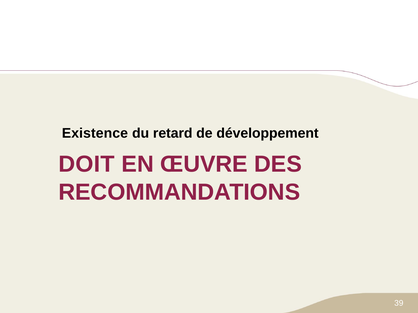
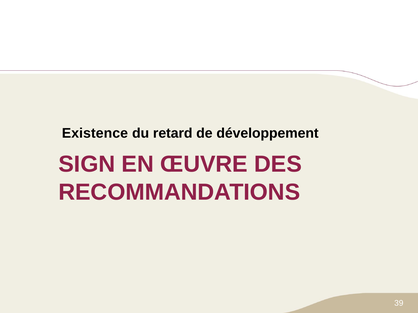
DOIT: DOIT -> SIGN (87, 165)
